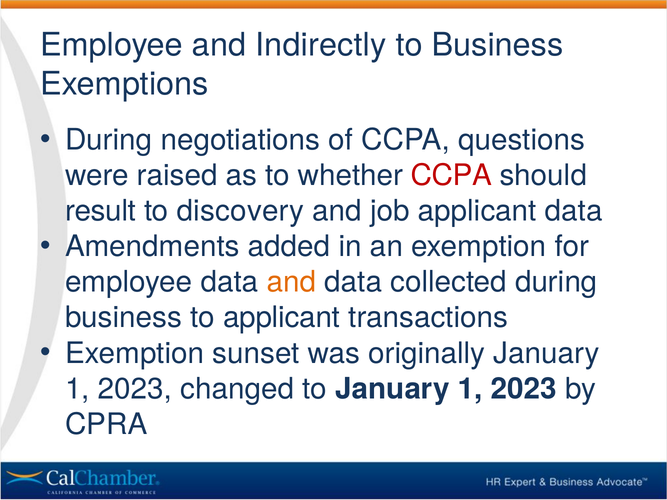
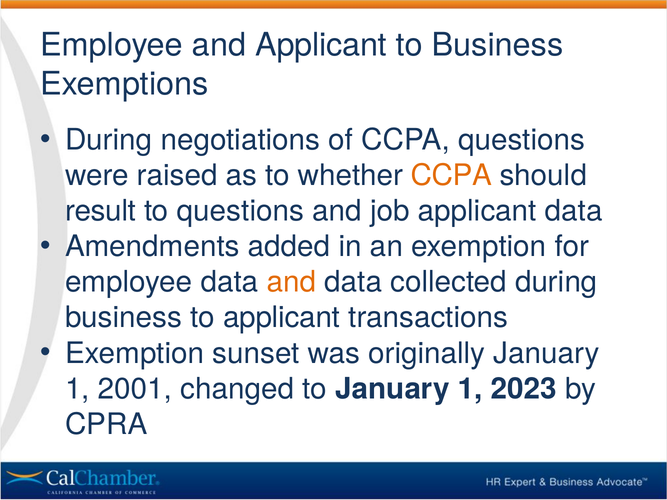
and Indirectly: Indirectly -> Applicant (321, 45)
CCPA colour: red -> orange (451, 176)
to discovery: discovery -> questions (240, 211)
2023: 2023 -> 2001 (135, 389)
